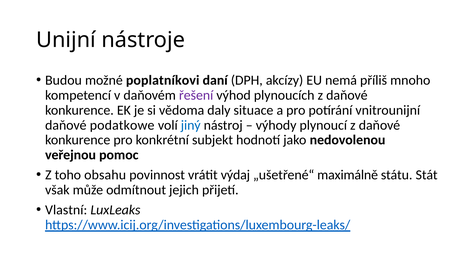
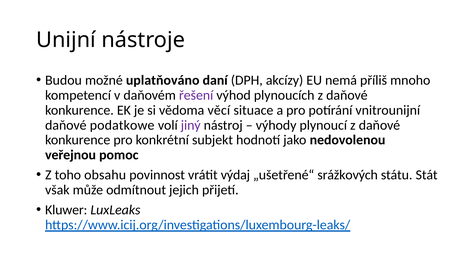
poplatníkovi: poplatníkovi -> uplatňováno (163, 80)
daly: daly -> věcí (219, 110)
jiný colour: blue -> purple (191, 125)
maximálně: maximálně -> srážkových (348, 175)
Vlastní: Vlastní -> Kluwer (66, 210)
